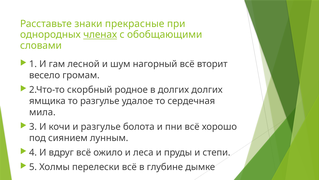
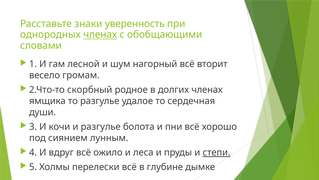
прекрасные: прекрасные -> уверенность (135, 24)
долгих долгих: долгих -> членах (207, 90)
мила: мила -> души (42, 112)
степи underline: none -> present (216, 152)
